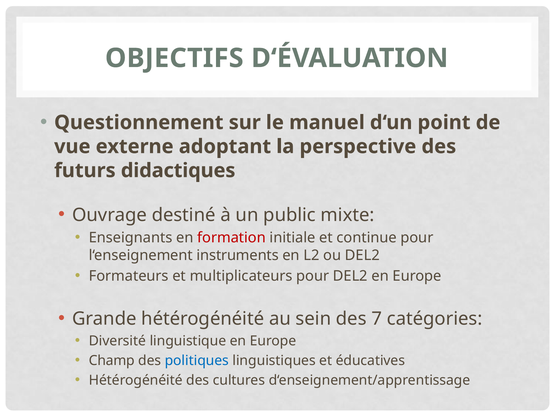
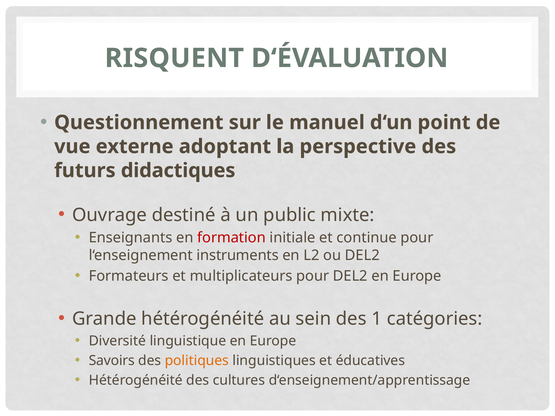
OBJECTIFS: OBJECTIFS -> RISQUENT (174, 58)
7: 7 -> 1 (377, 319)
Champ: Champ -> Savoirs (112, 361)
politiques colour: blue -> orange (197, 361)
